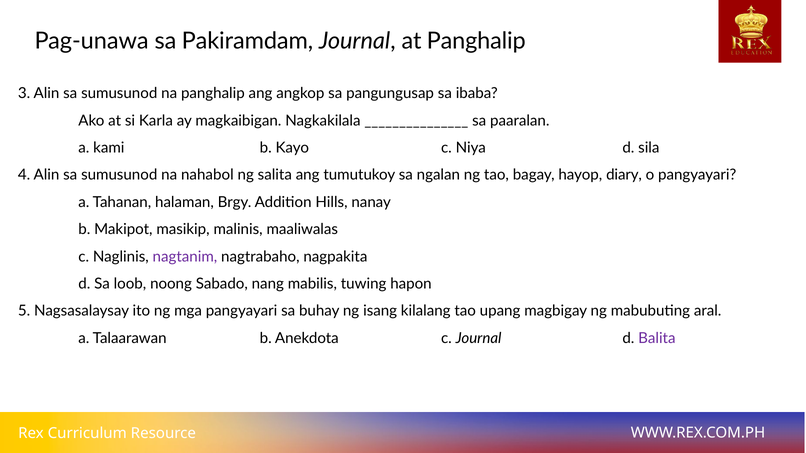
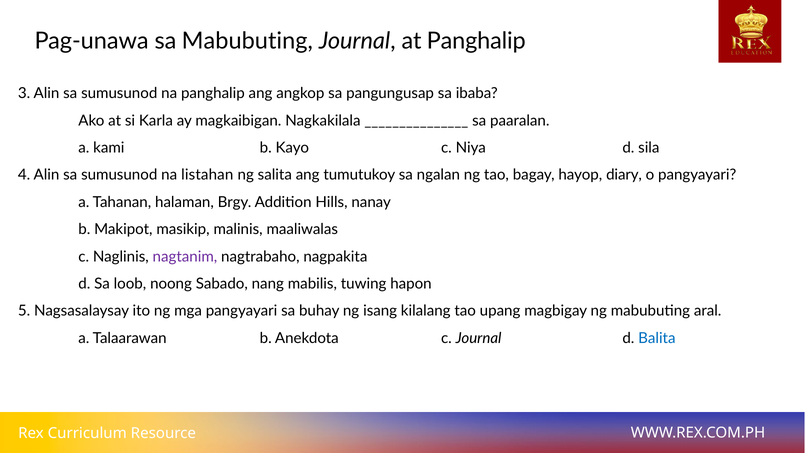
sa Pakiramdam: Pakiramdam -> Mabubuting (247, 41)
nahabol: nahabol -> listahan (207, 175)
Balita colour: purple -> blue (657, 338)
